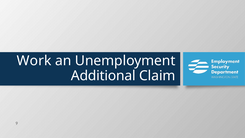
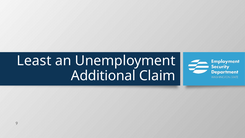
Work: Work -> Least (34, 61)
